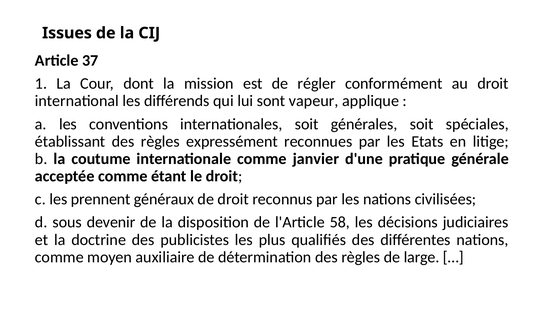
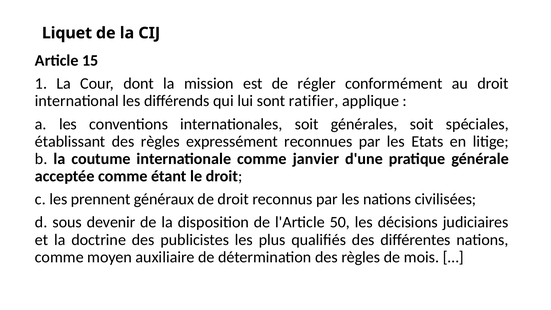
Issues: Issues -> Liquet (67, 33)
37: 37 -> 15 (90, 60)
vapeur: vapeur -> ratifier (314, 101)
58: 58 -> 50 (340, 222)
large: large -> mois (422, 257)
